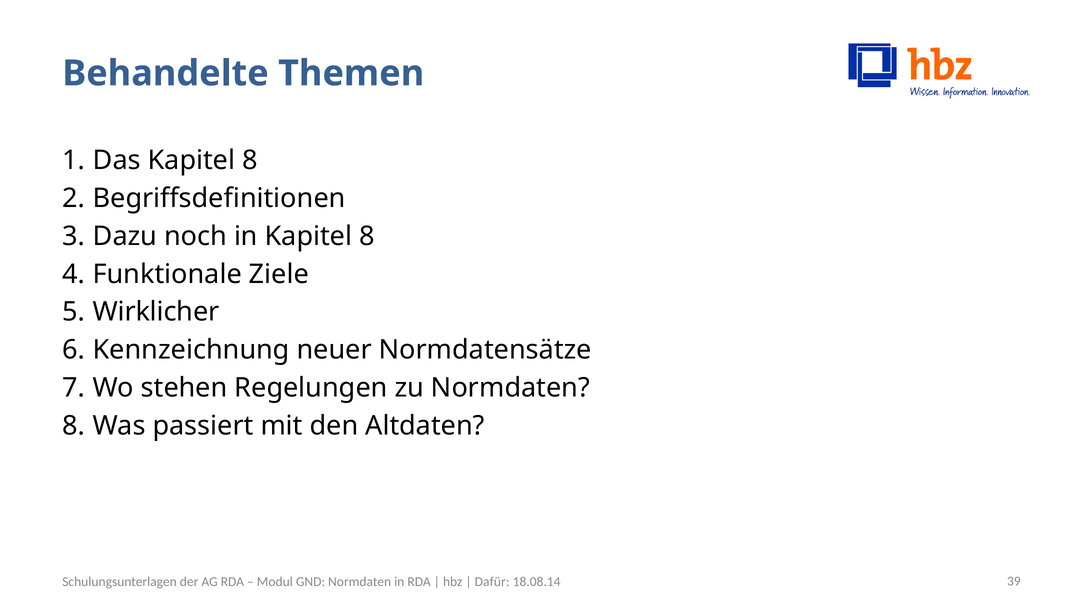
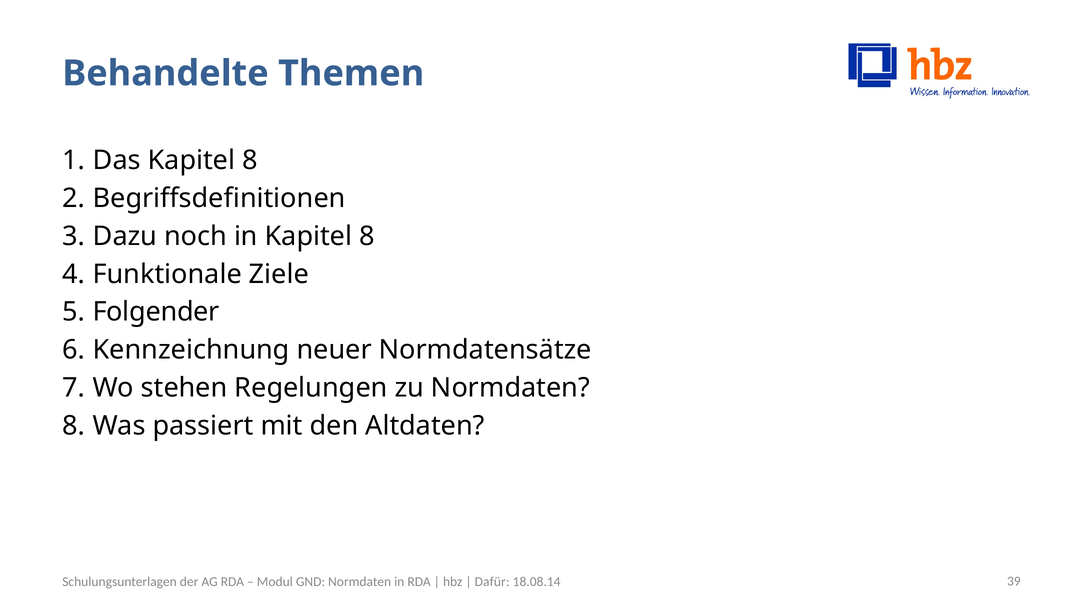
Wirklicher: Wirklicher -> Folgender (156, 312)
